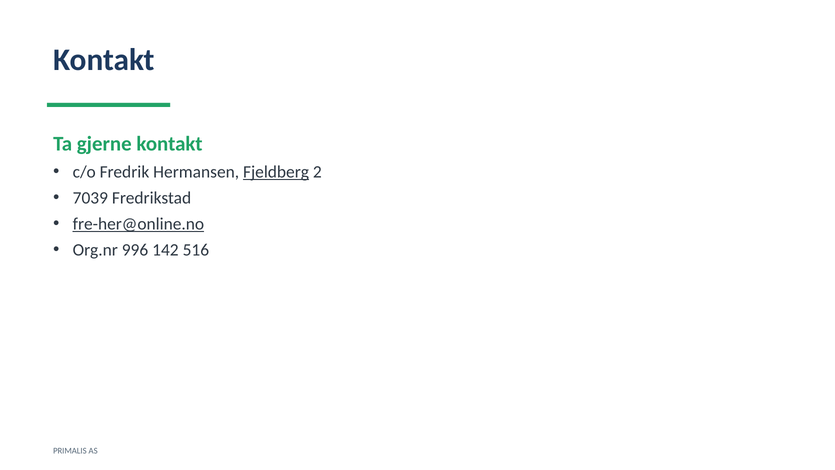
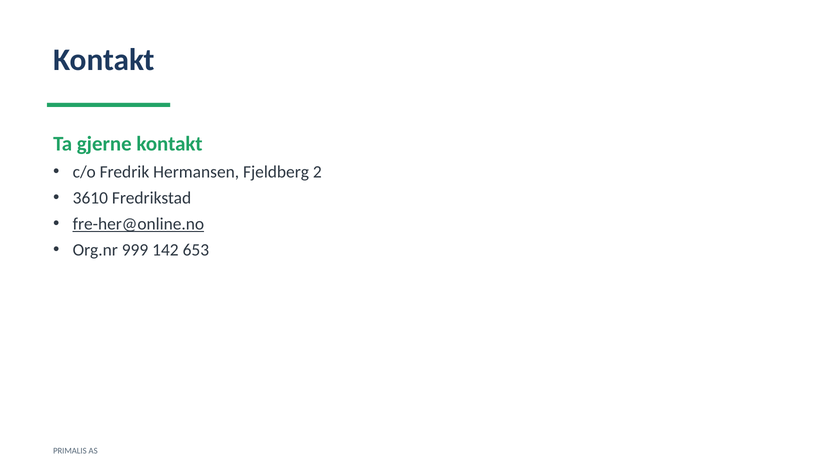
Fjeldberg underline: present -> none (276, 172)
7039: 7039 -> 3610 (90, 198)
996: 996 -> 999 (135, 250)
516: 516 -> 653 (196, 250)
